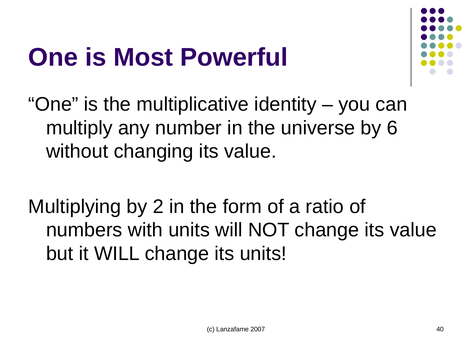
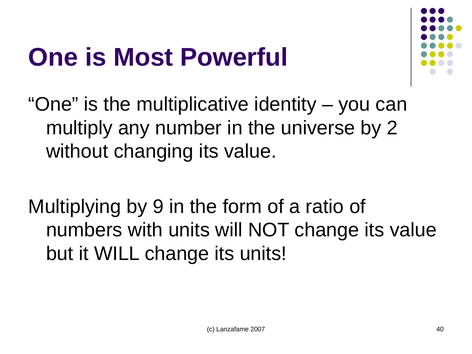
6: 6 -> 2 (392, 128)
2: 2 -> 9 (158, 207)
